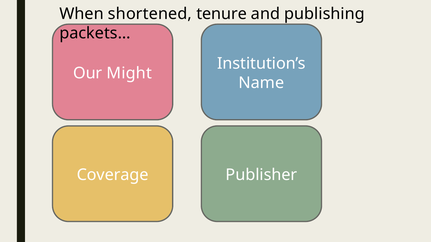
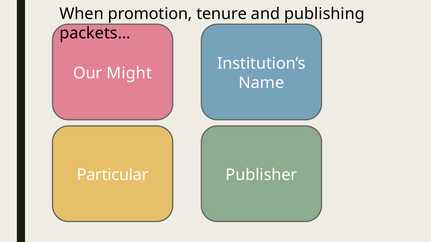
shortened: shortened -> promotion (150, 14)
Coverage: Coverage -> Particular (113, 175)
